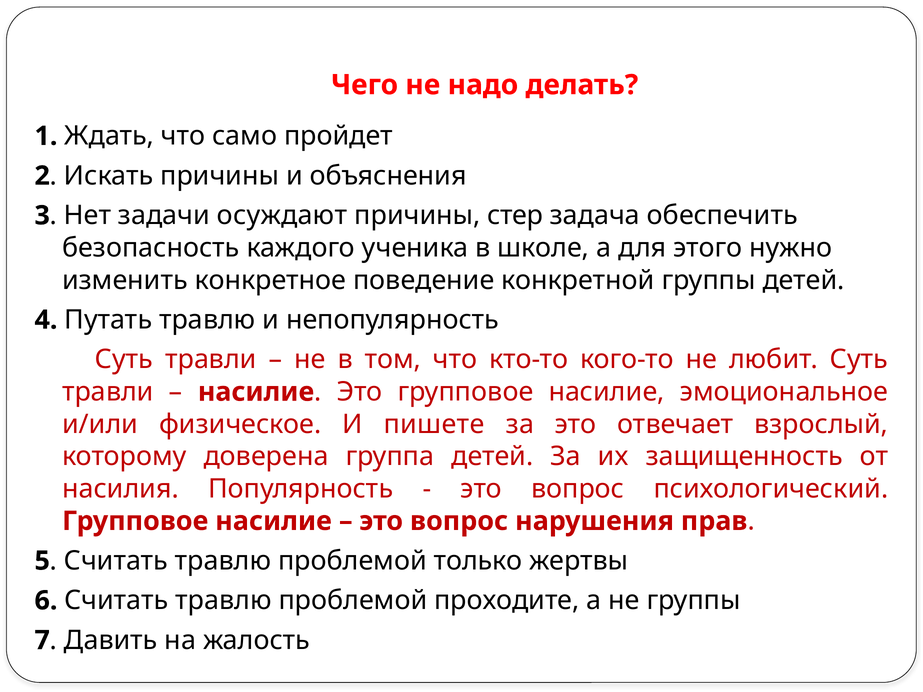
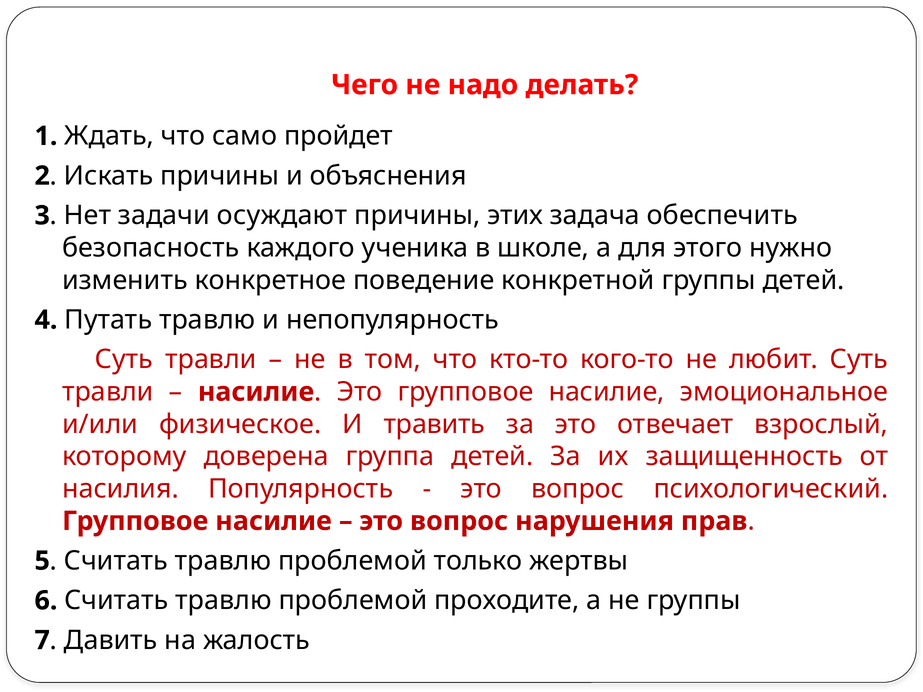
стер: стер -> этих (515, 216)
пишете: пишете -> травить (434, 424)
